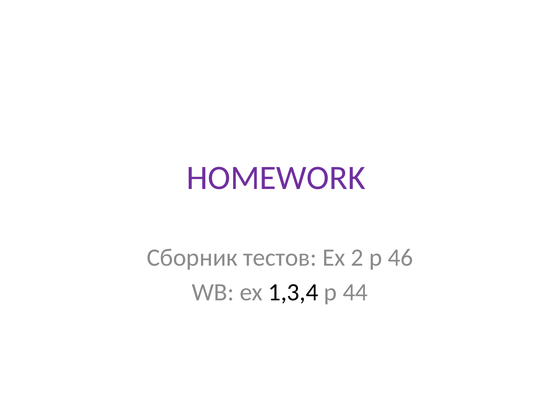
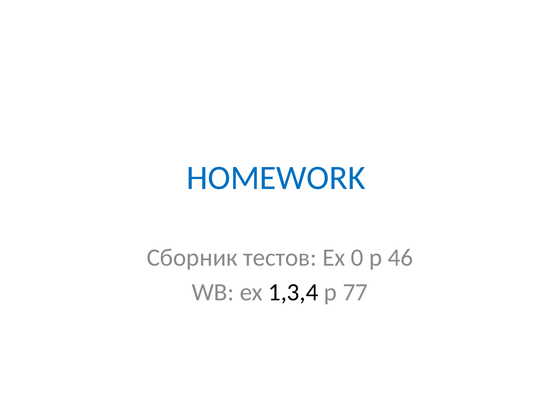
HOMEWORK colour: purple -> blue (276, 178)
2: 2 -> 0 (357, 257)
44: 44 -> 77 (355, 292)
